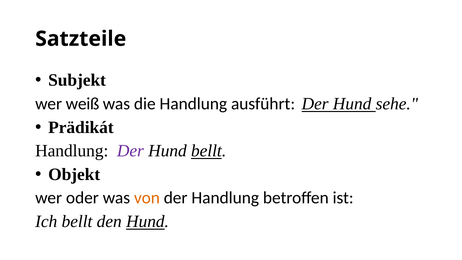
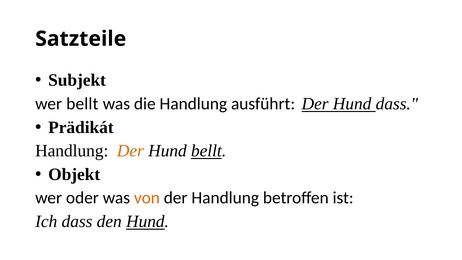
wer weiß: weiß -> bellt (82, 104)
Hund sehe: sehe -> dass (397, 104)
Der colour: purple -> orange (130, 151)
Ich bellt: bellt -> dass (77, 221)
